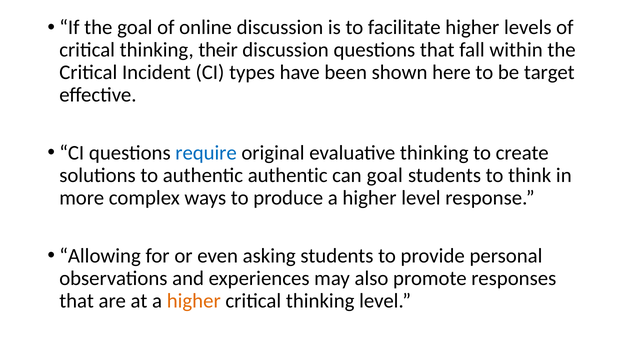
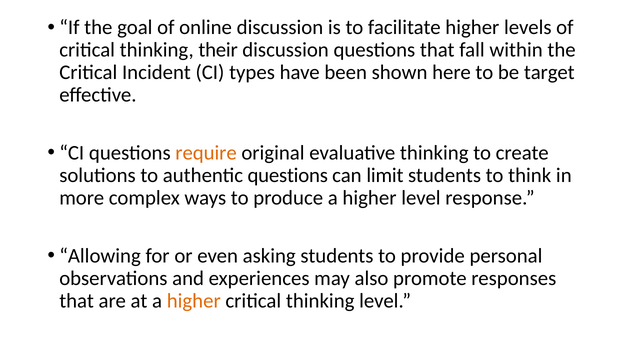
require colour: blue -> orange (206, 153)
authentic authentic: authentic -> questions (288, 175)
can goal: goal -> limit (385, 175)
